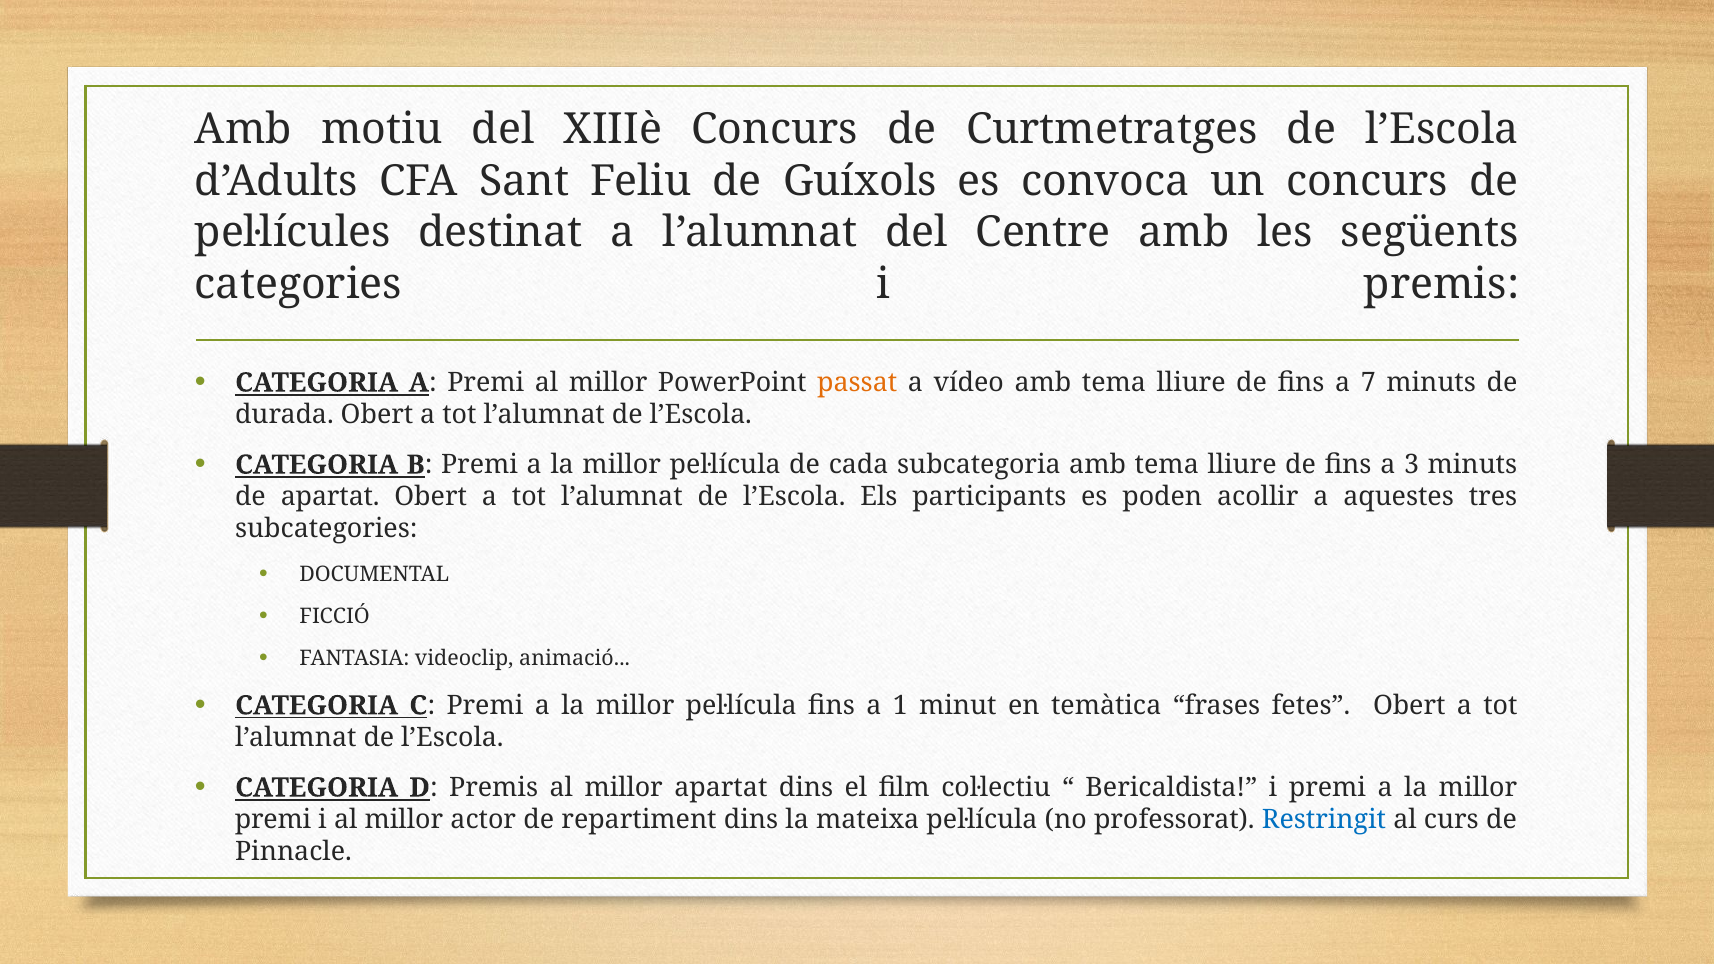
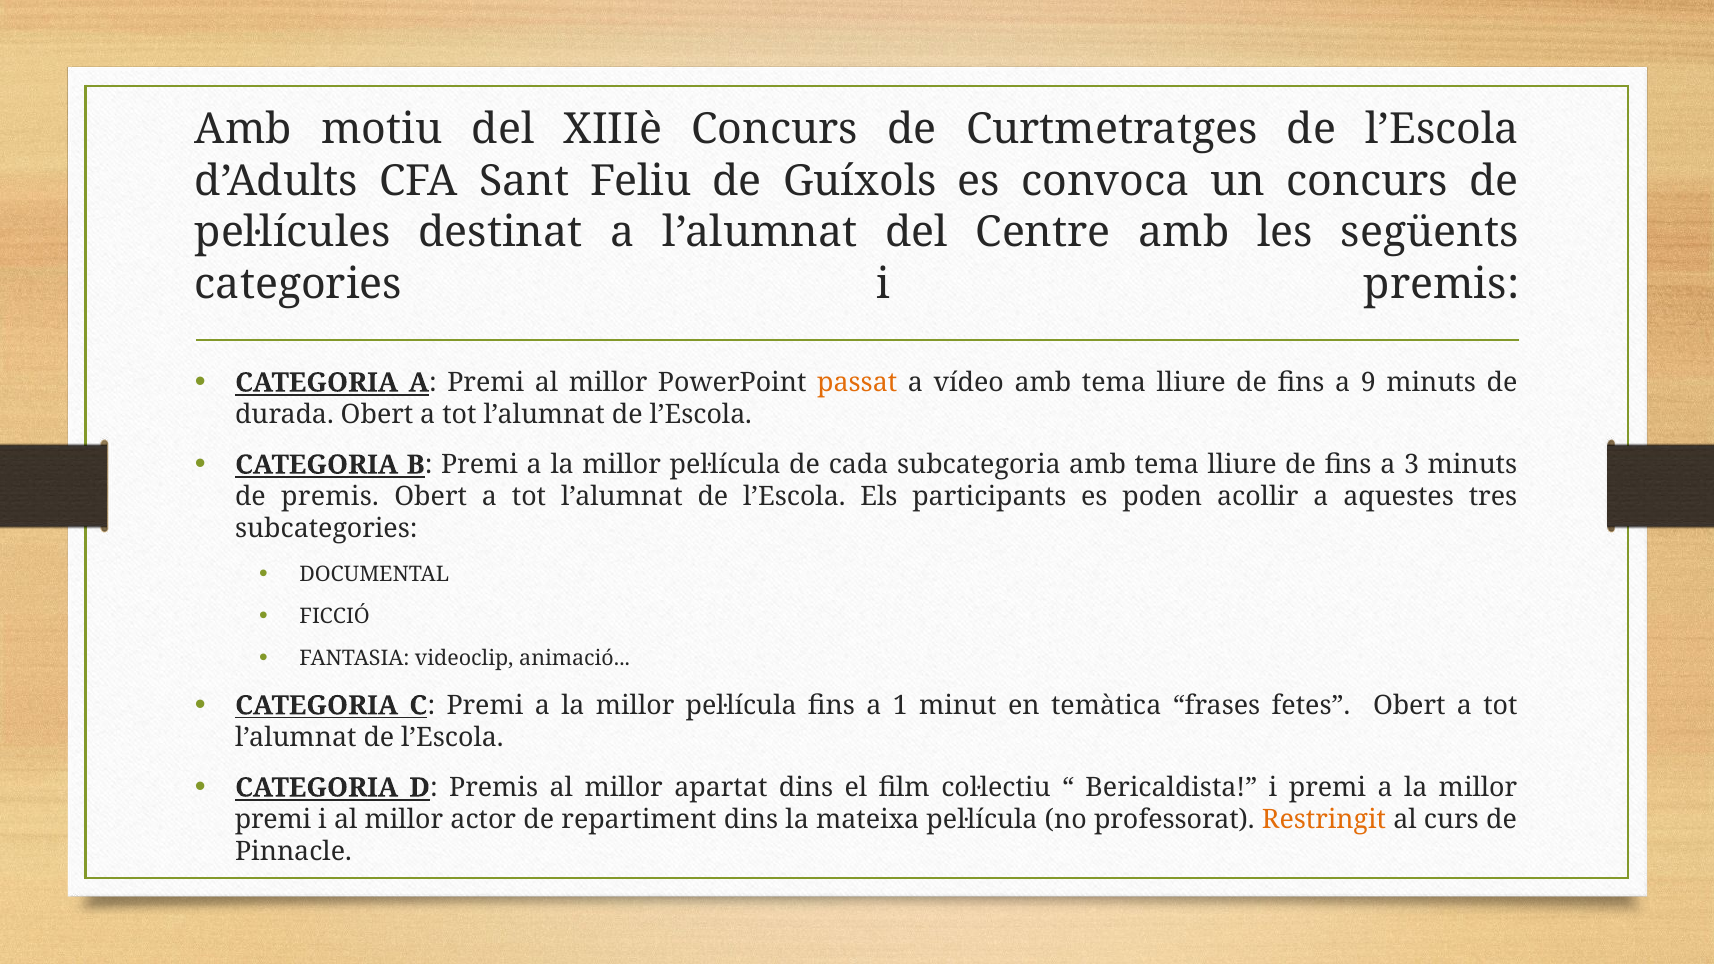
7: 7 -> 9 (1368, 383)
de apartat: apartat -> premis (330, 497)
Restringit colour: blue -> orange (1324, 820)
